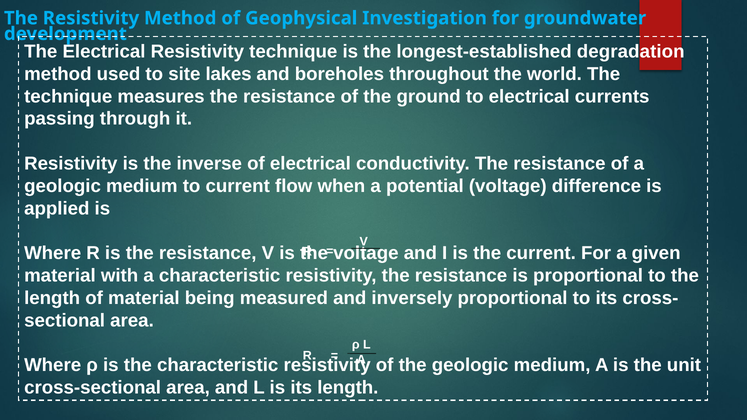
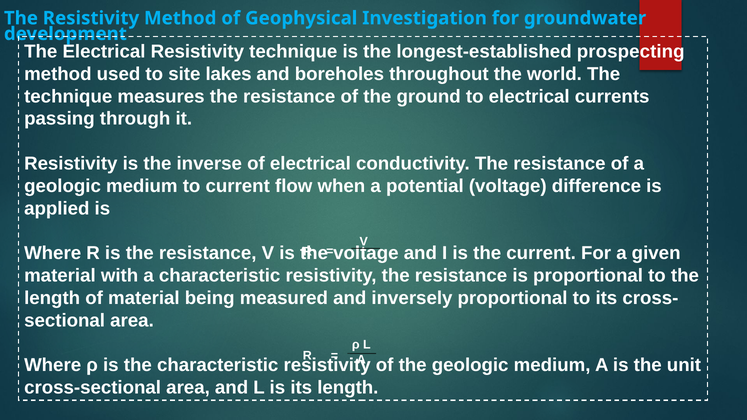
degradation: degradation -> prospecting (631, 52)
